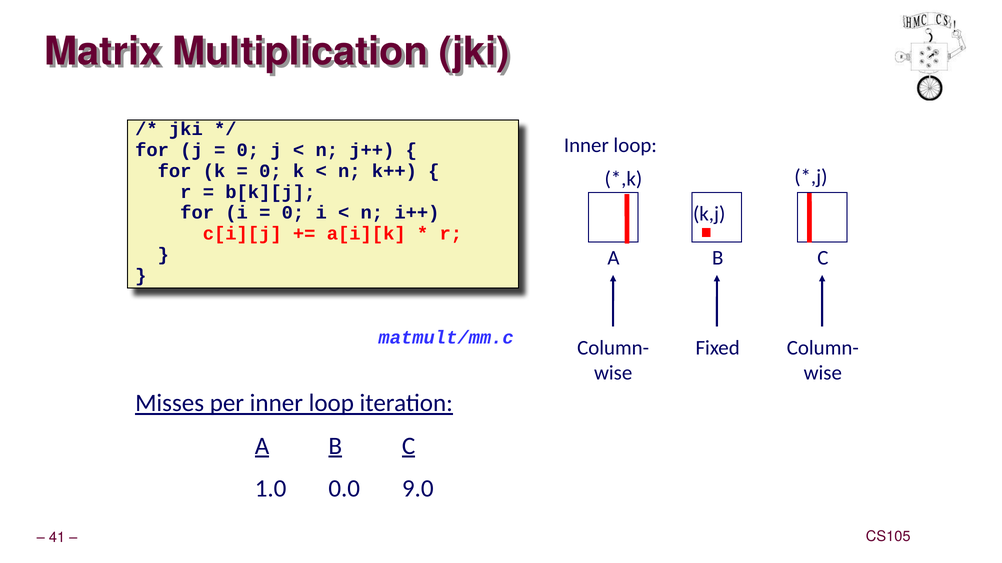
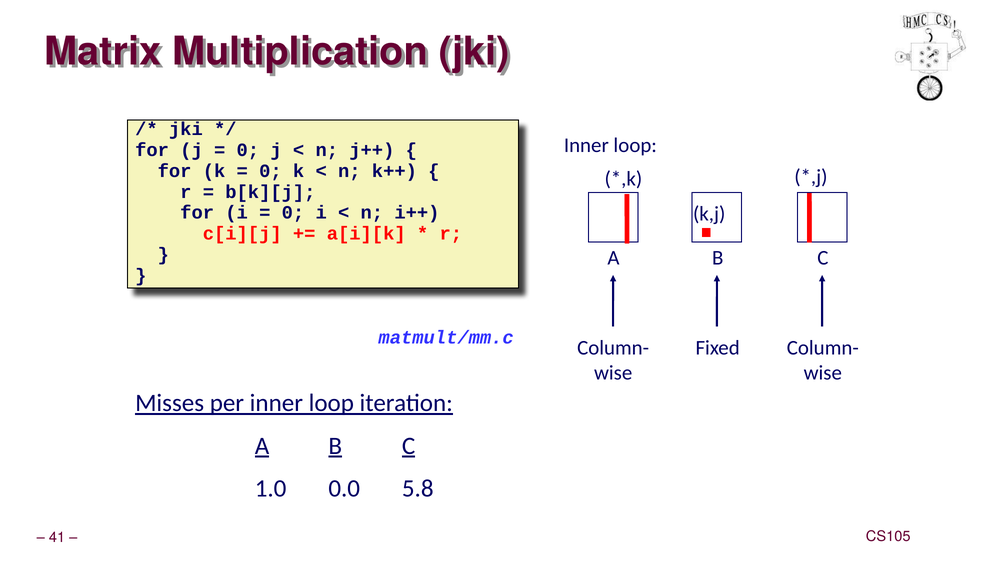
9.0: 9.0 -> 5.8 (418, 489)
